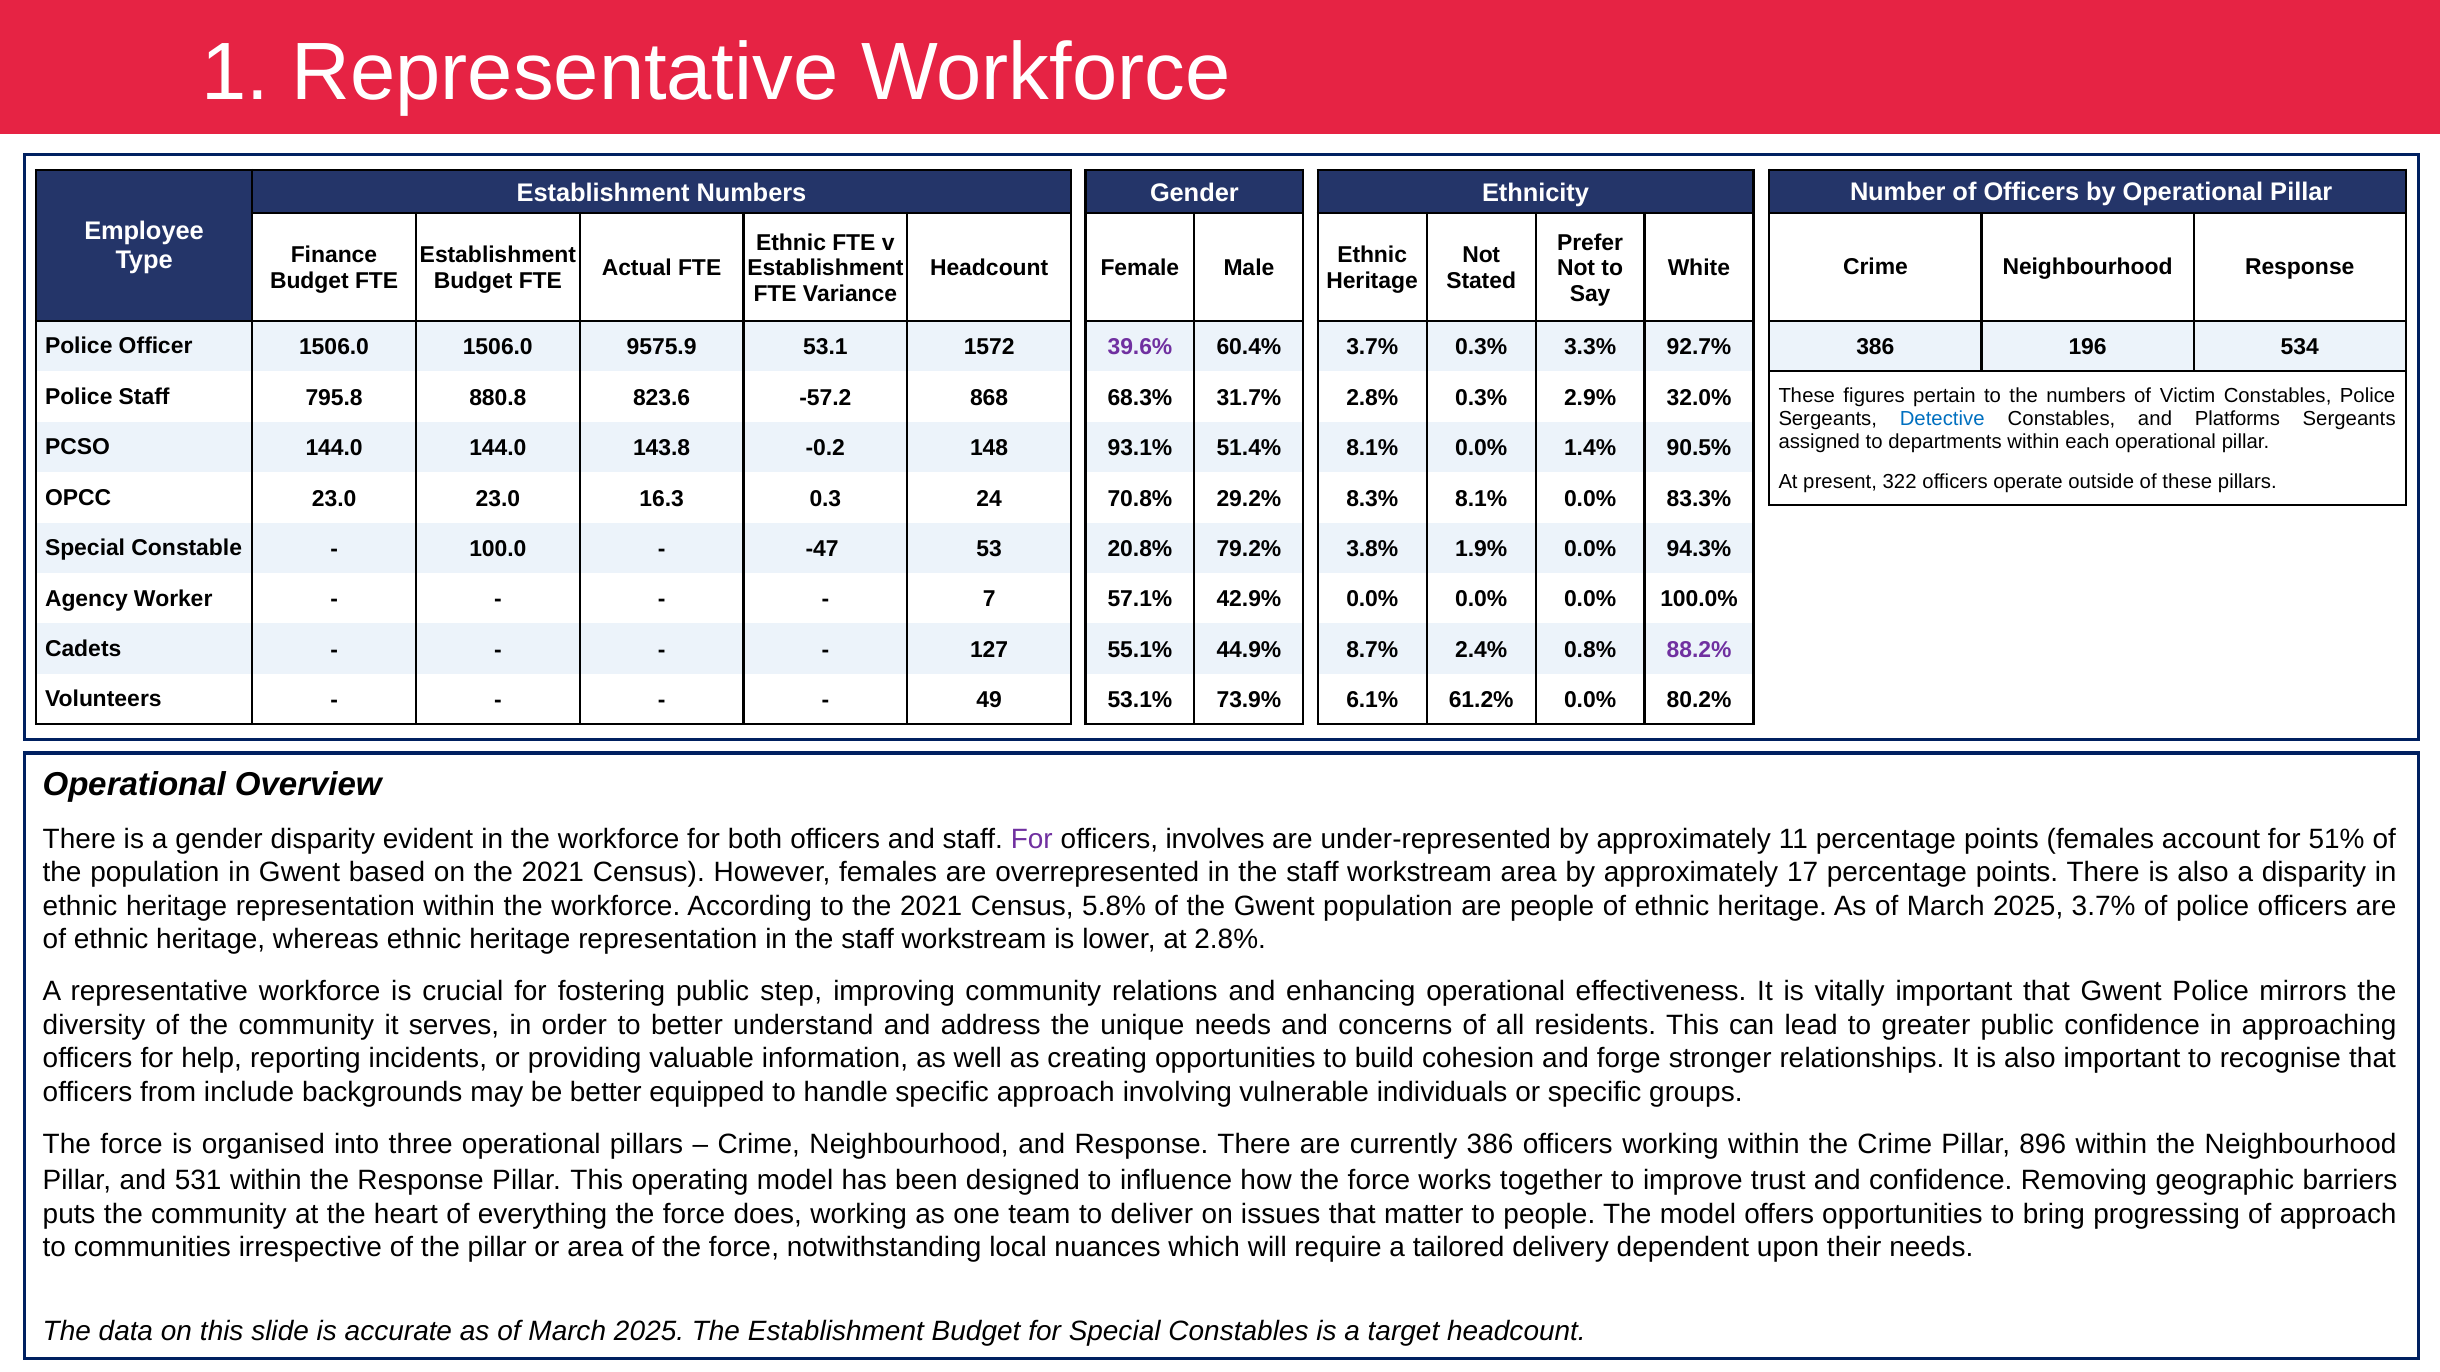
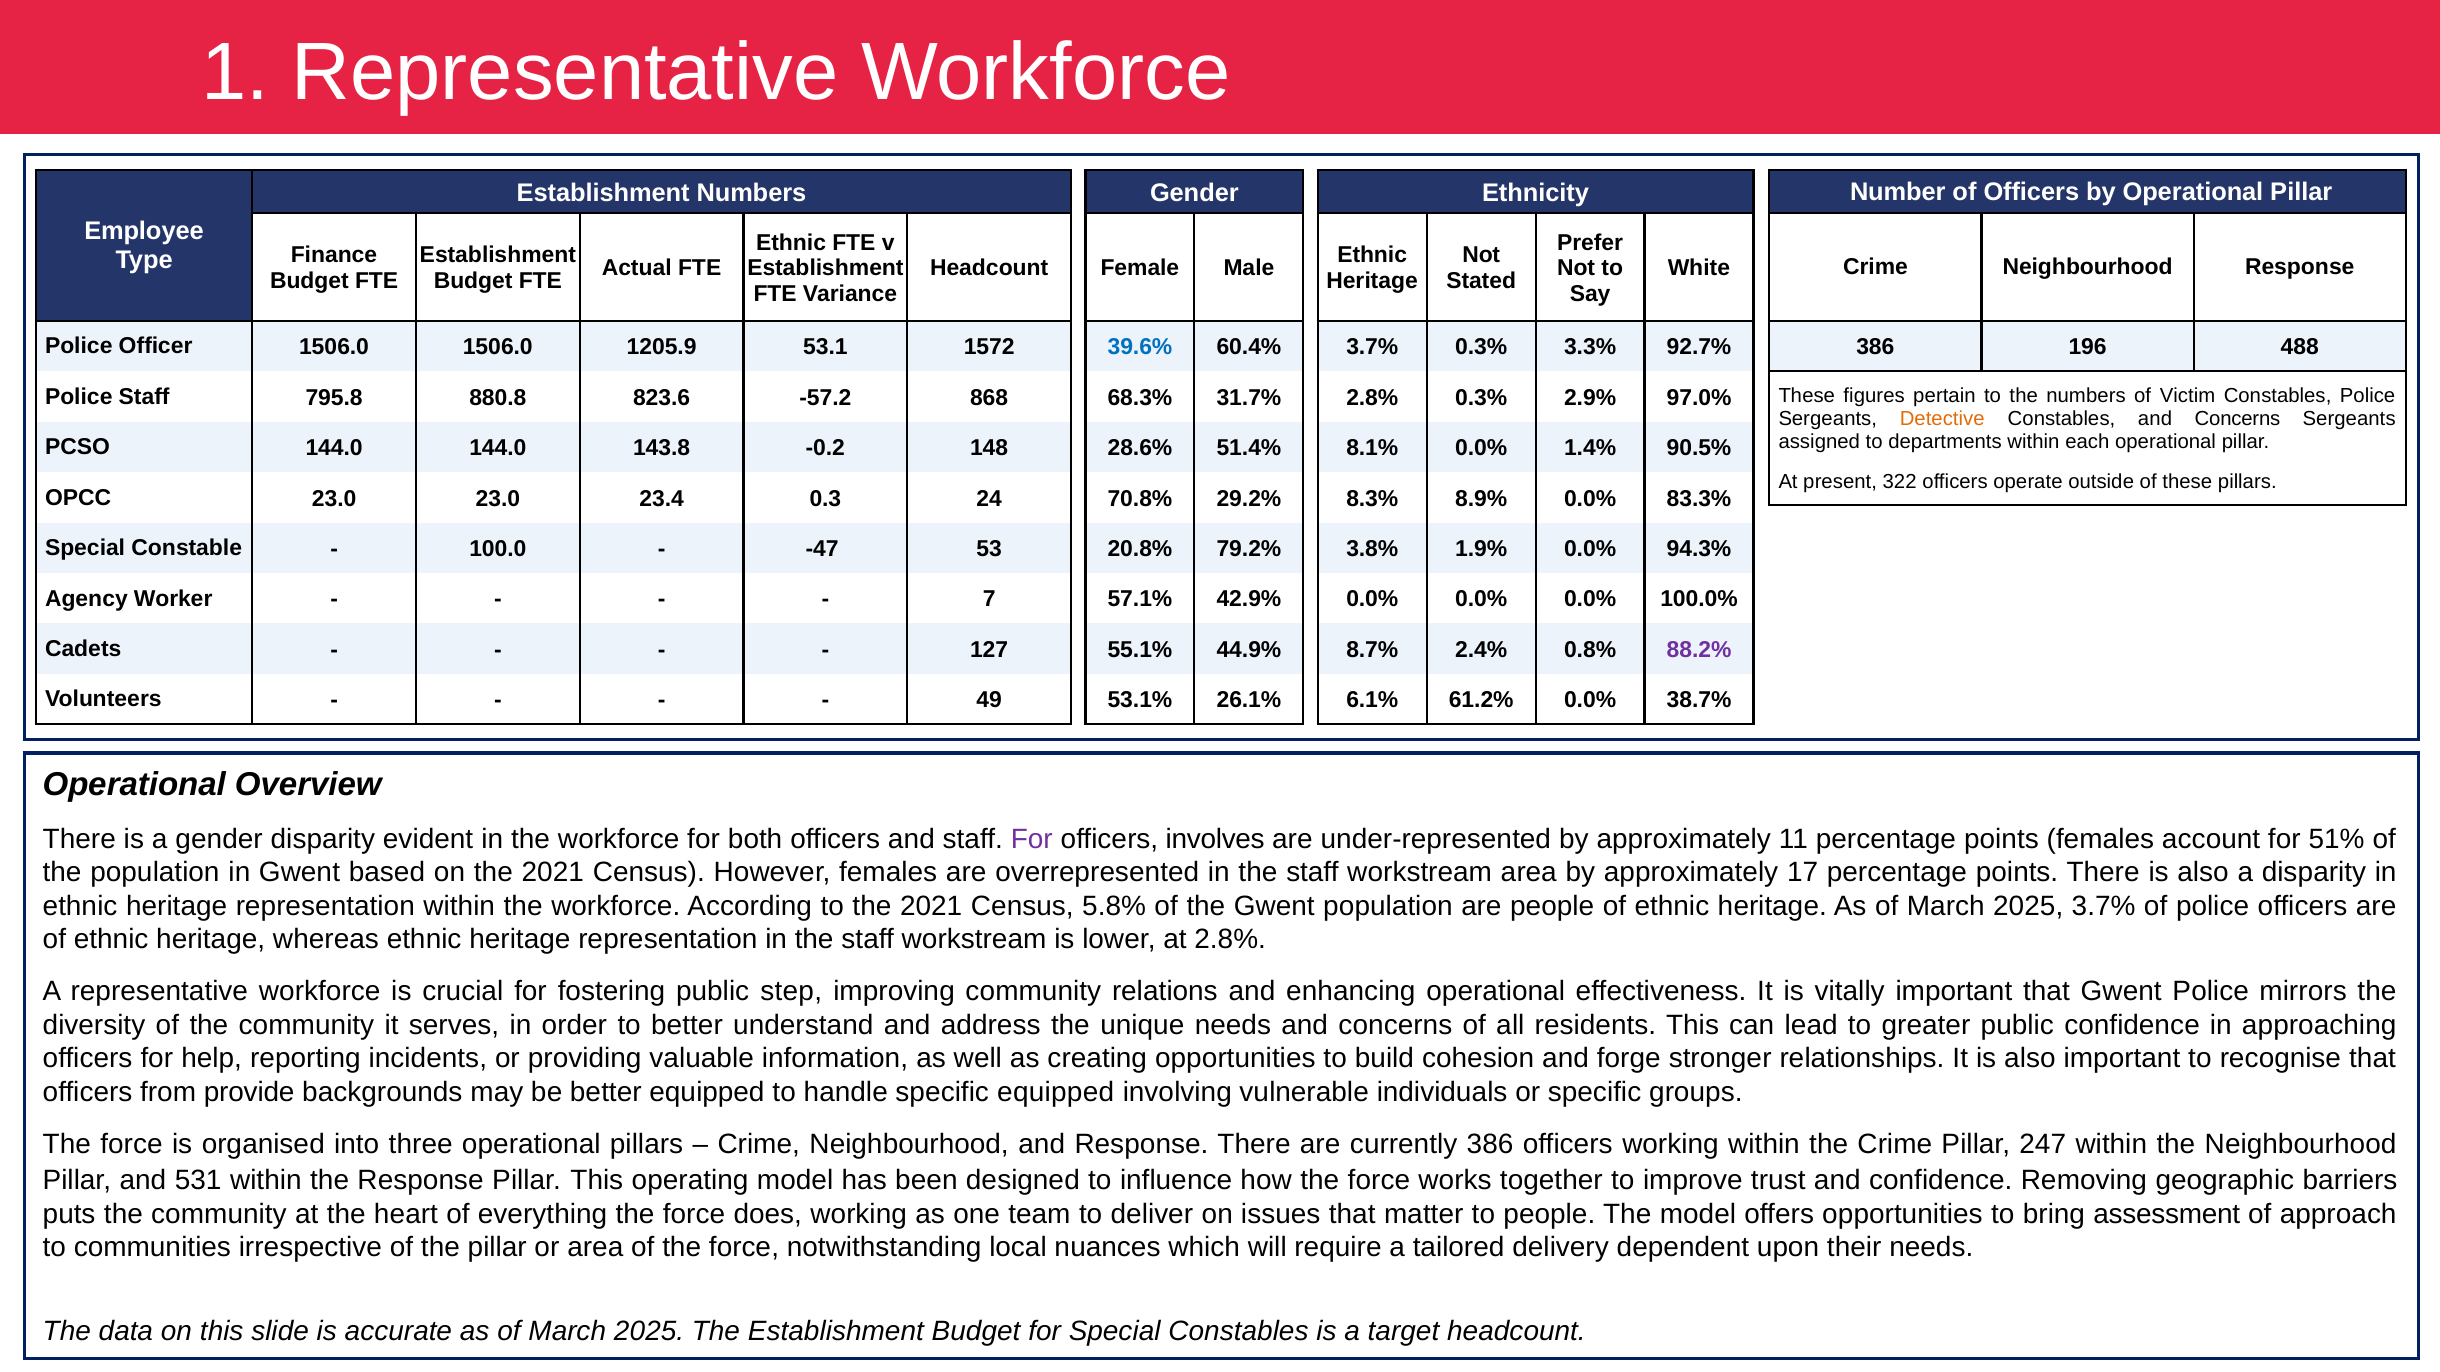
9575.9: 9575.9 -> 1205.9 (662, 347)
39.6% colour: purple -> blue (1140, 347)
534: 534 -> 488 (2300, 347)
32.0%: 32.0% -> 97.0% (1699, 398)
Detective colour: blue -> orange (1942, 419)
Constables and Platforms: Platforms -> Concerns (2238, 419)
93.1%: 93.1% -> 28.6% (1140, 448)
16.3: 16.3 -> 23.4 (662, 499)
8.3% 8.1%: 8.1% -> 8.9% (1481, 499)
73.9%: 73.9% -> 26.1% (1249, 701)
80.2%: 80.2% -> 38.7% (1699, 701)
include: include -> provide (249, 1092)
specific approach: approach -> equipped (1056, 1092)
896: 896 -> 247 (2043, 1144)
progressing: progressing -> assessment (2167, 1214)
